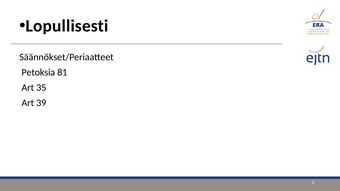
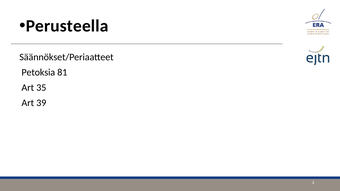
Lopullisesti: Lopullisesti -> Perusteella (67, 26)
